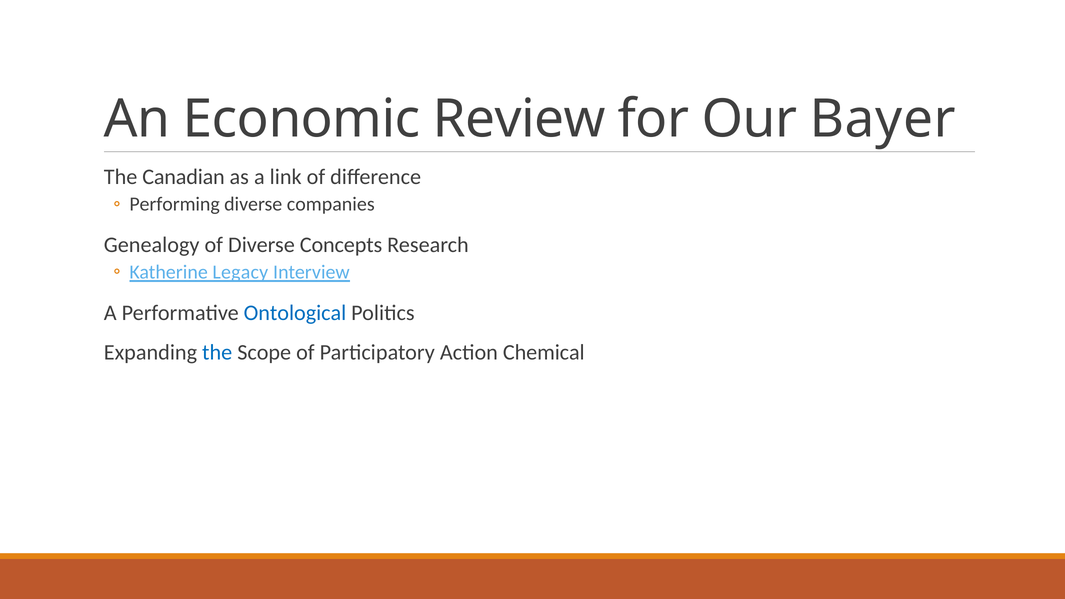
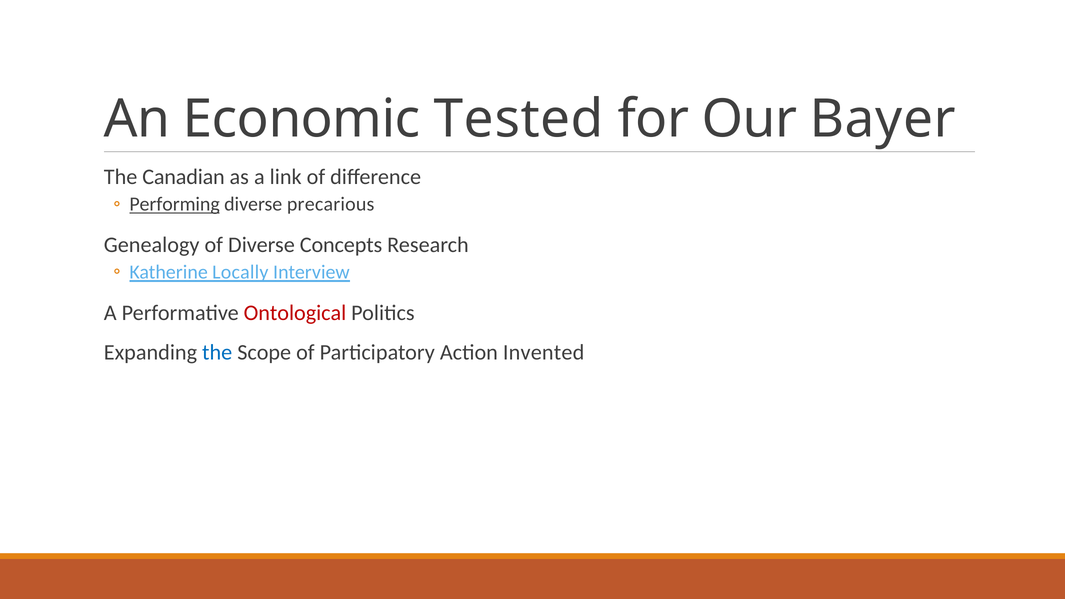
Review: Review -> Tested (519, 119)
Performing underline: none -> present (175, 204)
companies: companies -> precarious (331, 204)
Legacy: Legacy -> Locally (240, 272)
Ontological colour: blue -> red (295, 313)
Chemical: Chemical -> Invented (544, 352)
